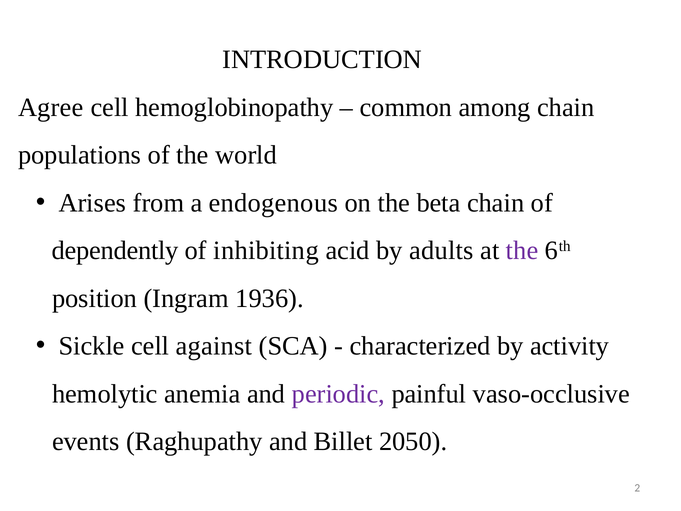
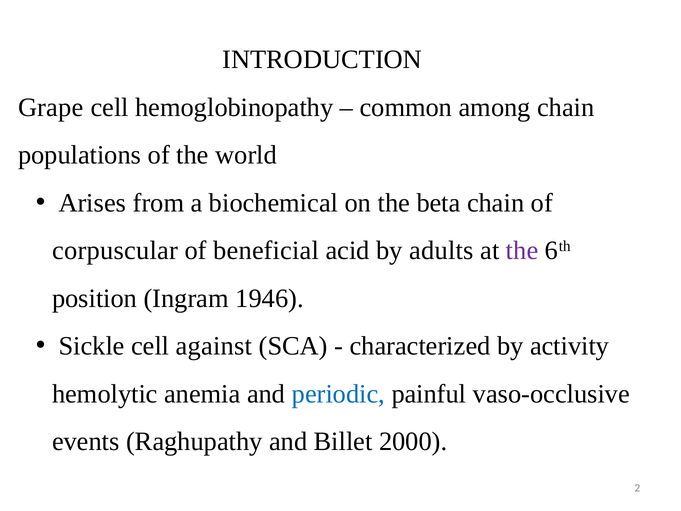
Agree: Agree -> Grape (51, 107)
endogenous: endogenous -> biochemical (274, 203)
dependently: dependently -> corpuscular (115, 250)
inhibiting: inhibiting -> beneficial (266, 250)
1936: 1936 -> 1946 (269, 298)
periodic colour: purple -> blue (338, 394)
2050: 2050 -> 2000 (413, 441)
